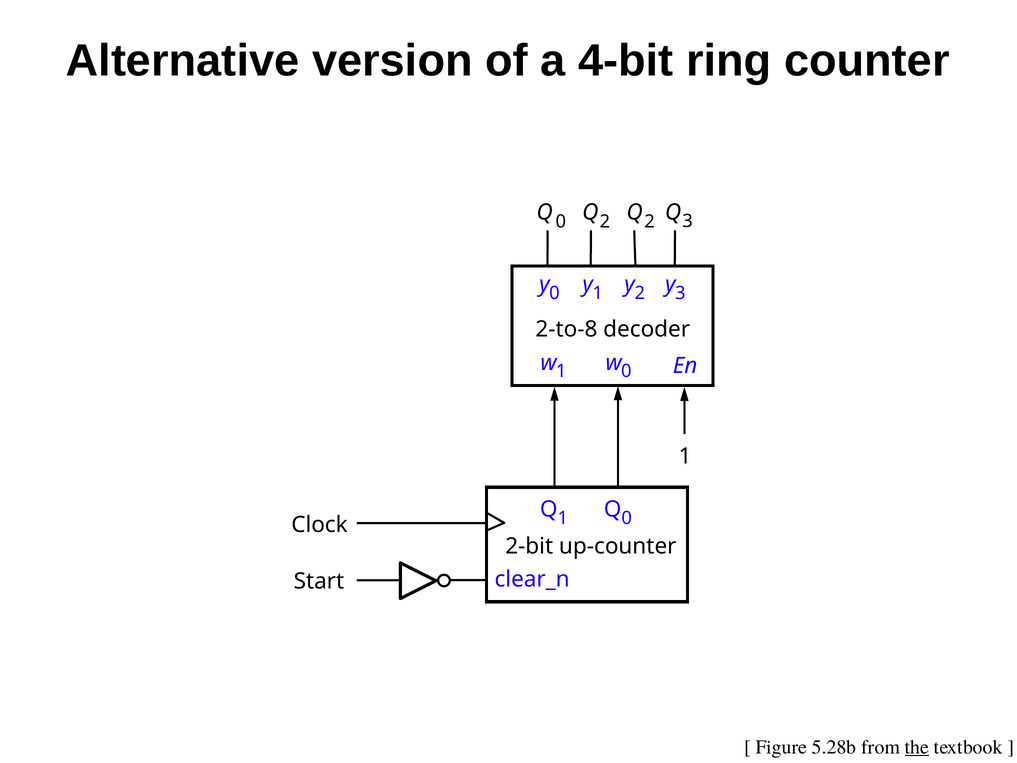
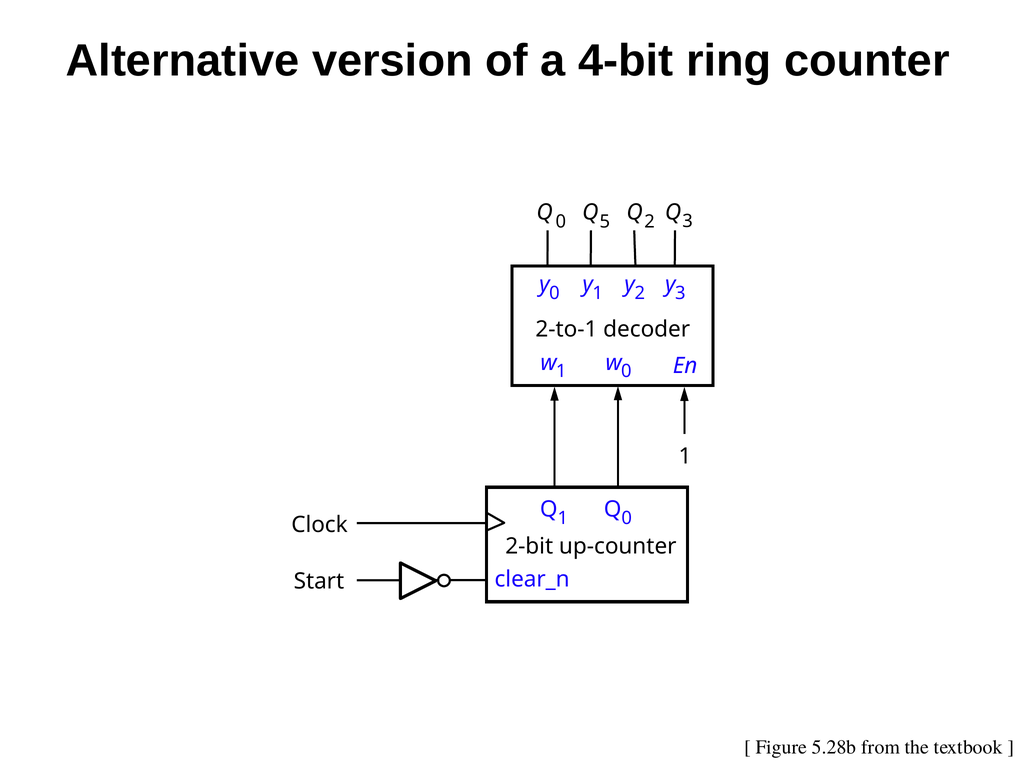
2: 2 -> 5 (605, 222)
2-to-8: 2-to-8 -> 2-to-1 (567, 329)
the underline: present -> none (917, 747)
